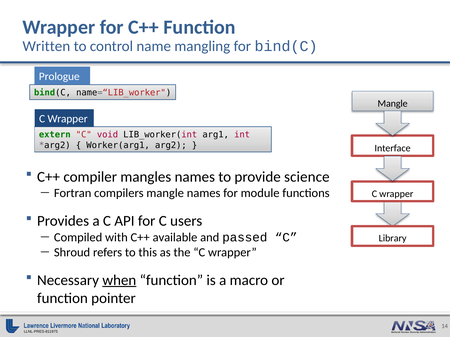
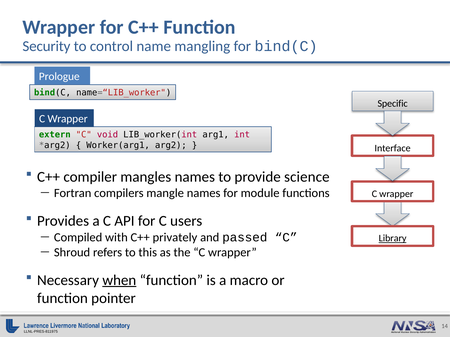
Written: Written -> Security (46, 46)
Mangle: Mangle -> Specific (393, 104)
available: available -> privately (175, 238)
Library underline: none -> present (393, 239)
